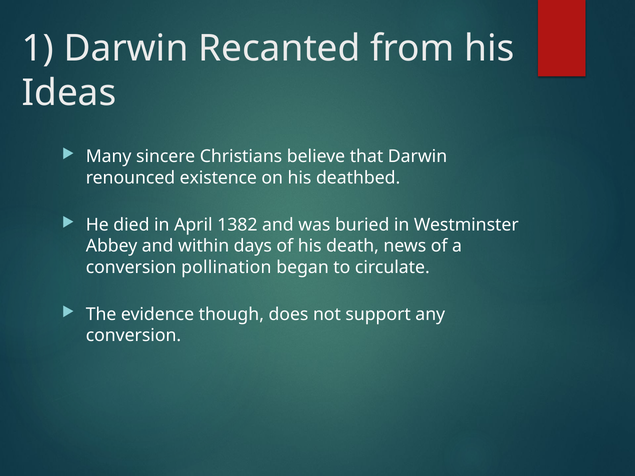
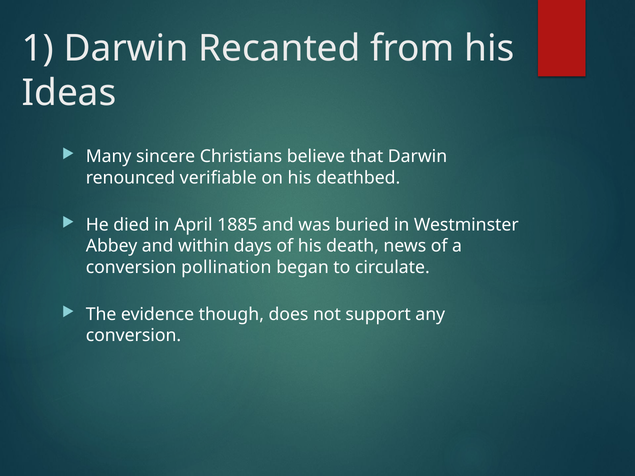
existence: existence -> verifiable (218, 178)
1382: 1382 -> 1885 (237, 225)
